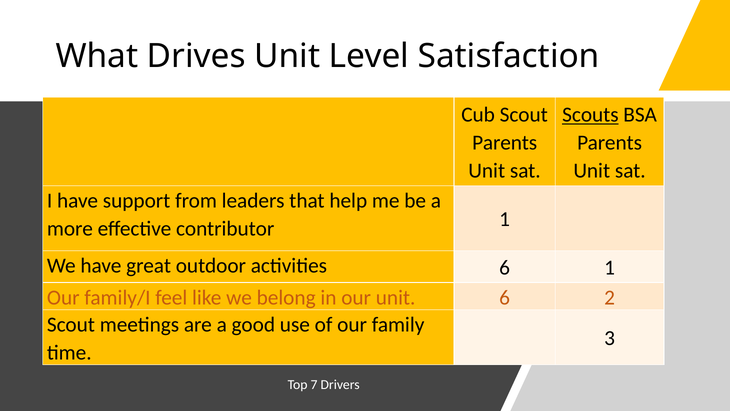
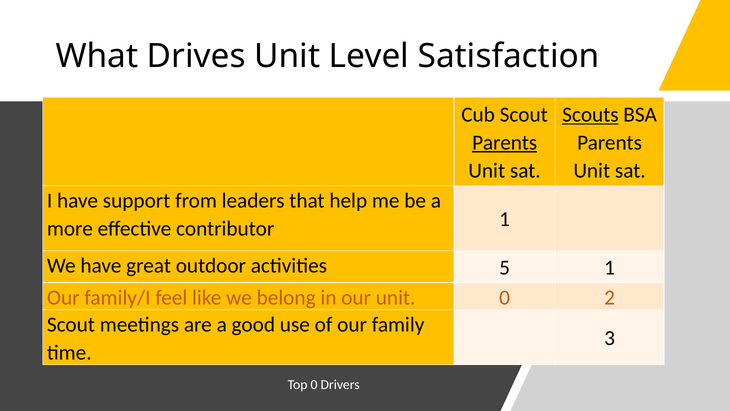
Parents underline: none -> present (505, 143)
activities 6: 6 -> 5 (505, 267)
unit 6: 6 -> 0 (505, 297)
Top 7: 7 -> 0 (314, 384)
